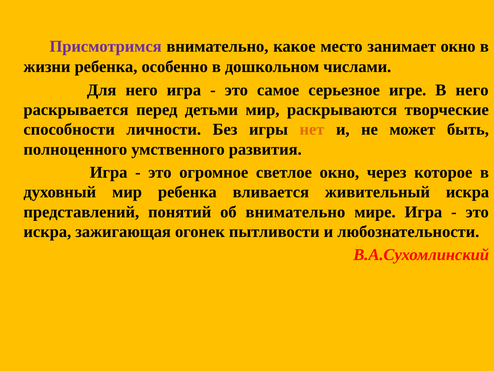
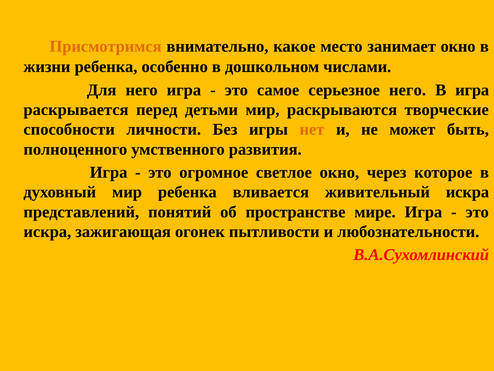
Присмотримся colour: purple -> orange (106, 46)
серьезное игре: игре -> него (408, 90)
В него: него -> игра (472, 90)
об внимательно: внимательно -> пространстве (296, 212)
